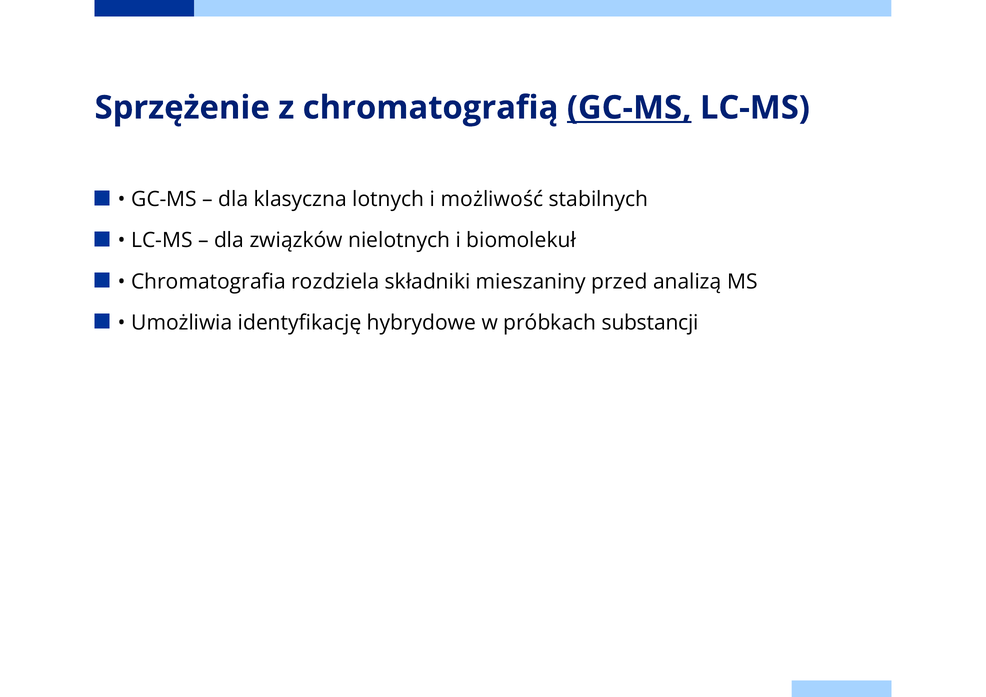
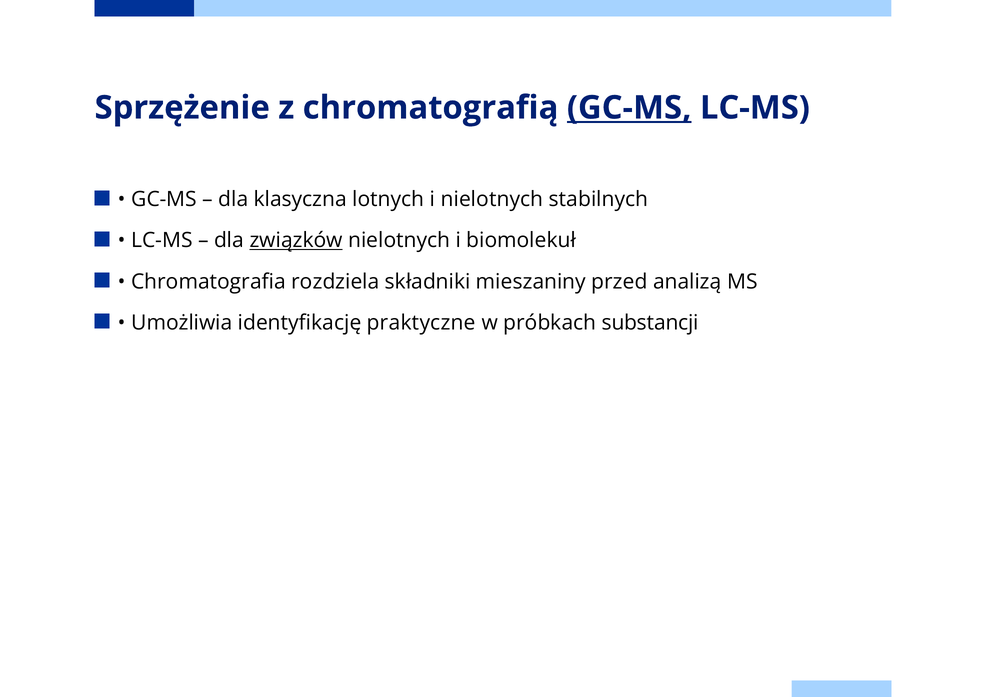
i możliwość: możliwość -> nielotnych (492, 200)
związków underline: none -> present (296, 241)
hybrydowe: hybrydowe -> praktyczne (421, 323)
